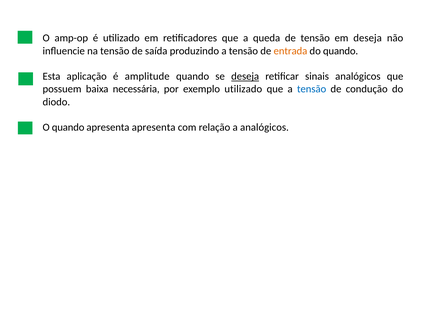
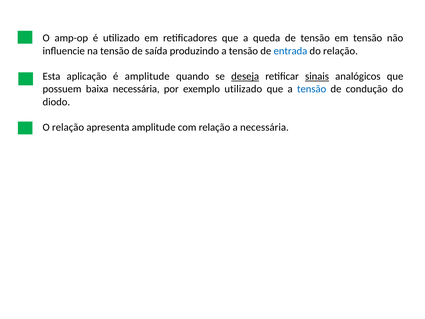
em deseja: deseja -> tensão (368, 38)
entrada colour: orange -> blue (290, 51)
do quando: quando -> relação (341, 51)
sinais underline: none -> present (317, 76)
O quando: quando -> relação (68, 127)
apresenta apresenta: apresenta -> amplitude (154, 127)
a analógicos: analógicos -> necessária (264, 127)
